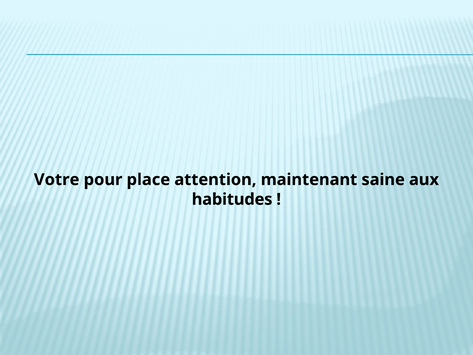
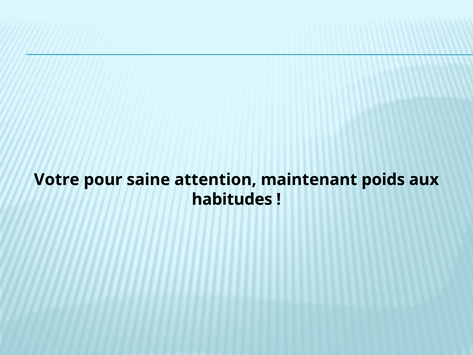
place: place -> saine (148, 180)
saine: saine -> poids (383, 180)
